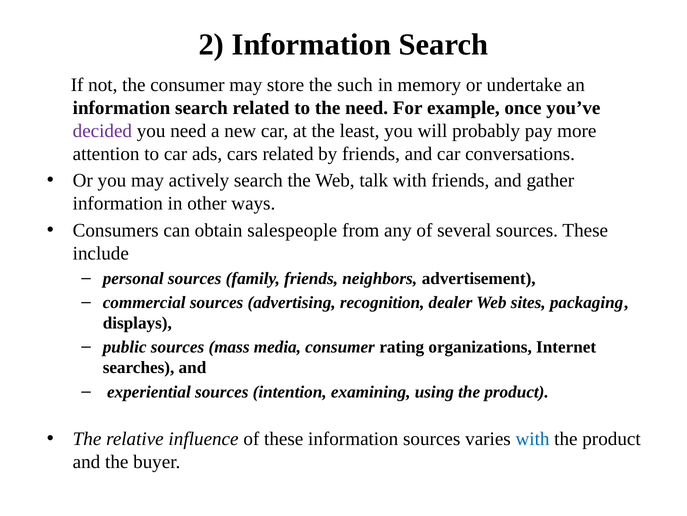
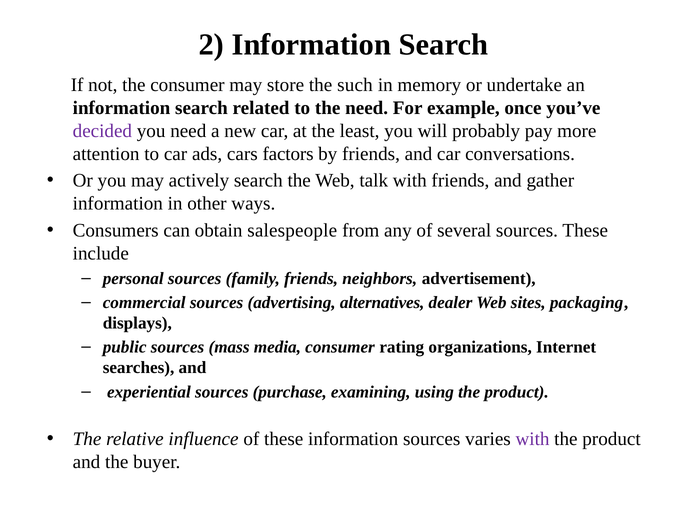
cars related: related -> factors (288, 154)
recognition: recognition -> alternatives (382, 302)
intention: intention -> purchase (290, 391)
with colour: blue -> purple (533, 438)
